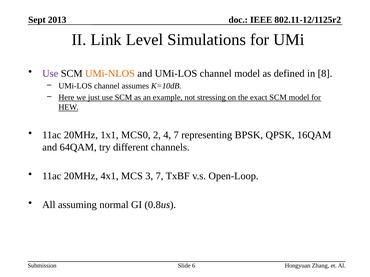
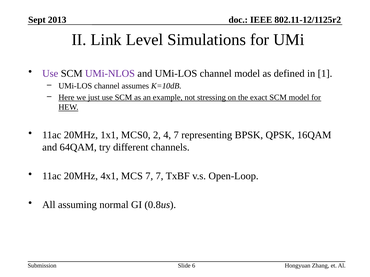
UMi-NLOS colour: orange -> purple (110, 74)
8: 8 -> 1 (325, 74)
MCS 3: 3 -> 7 (149, 176)
